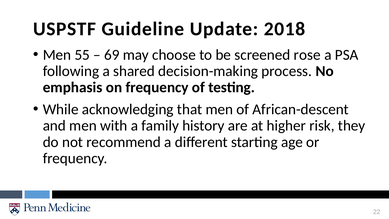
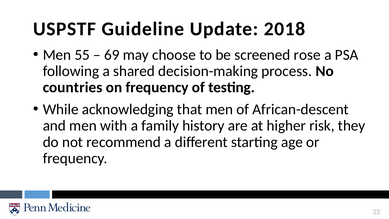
emphasis: emphasis -> countries (73, 87)
